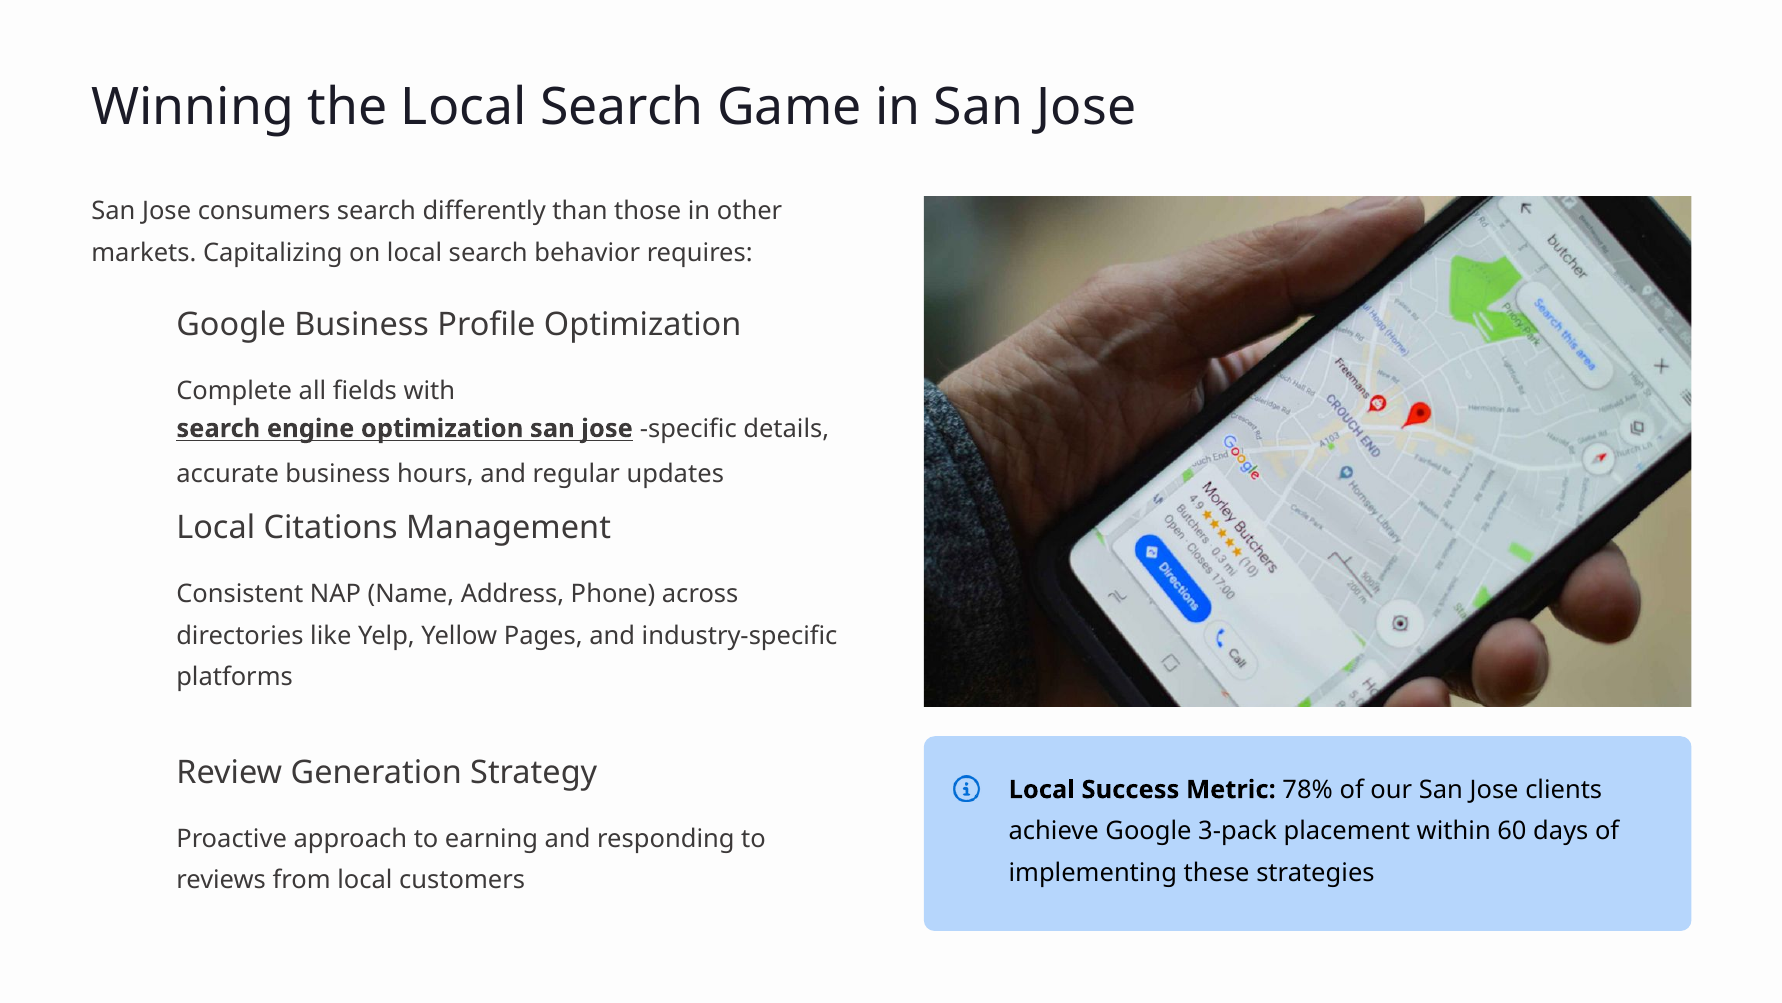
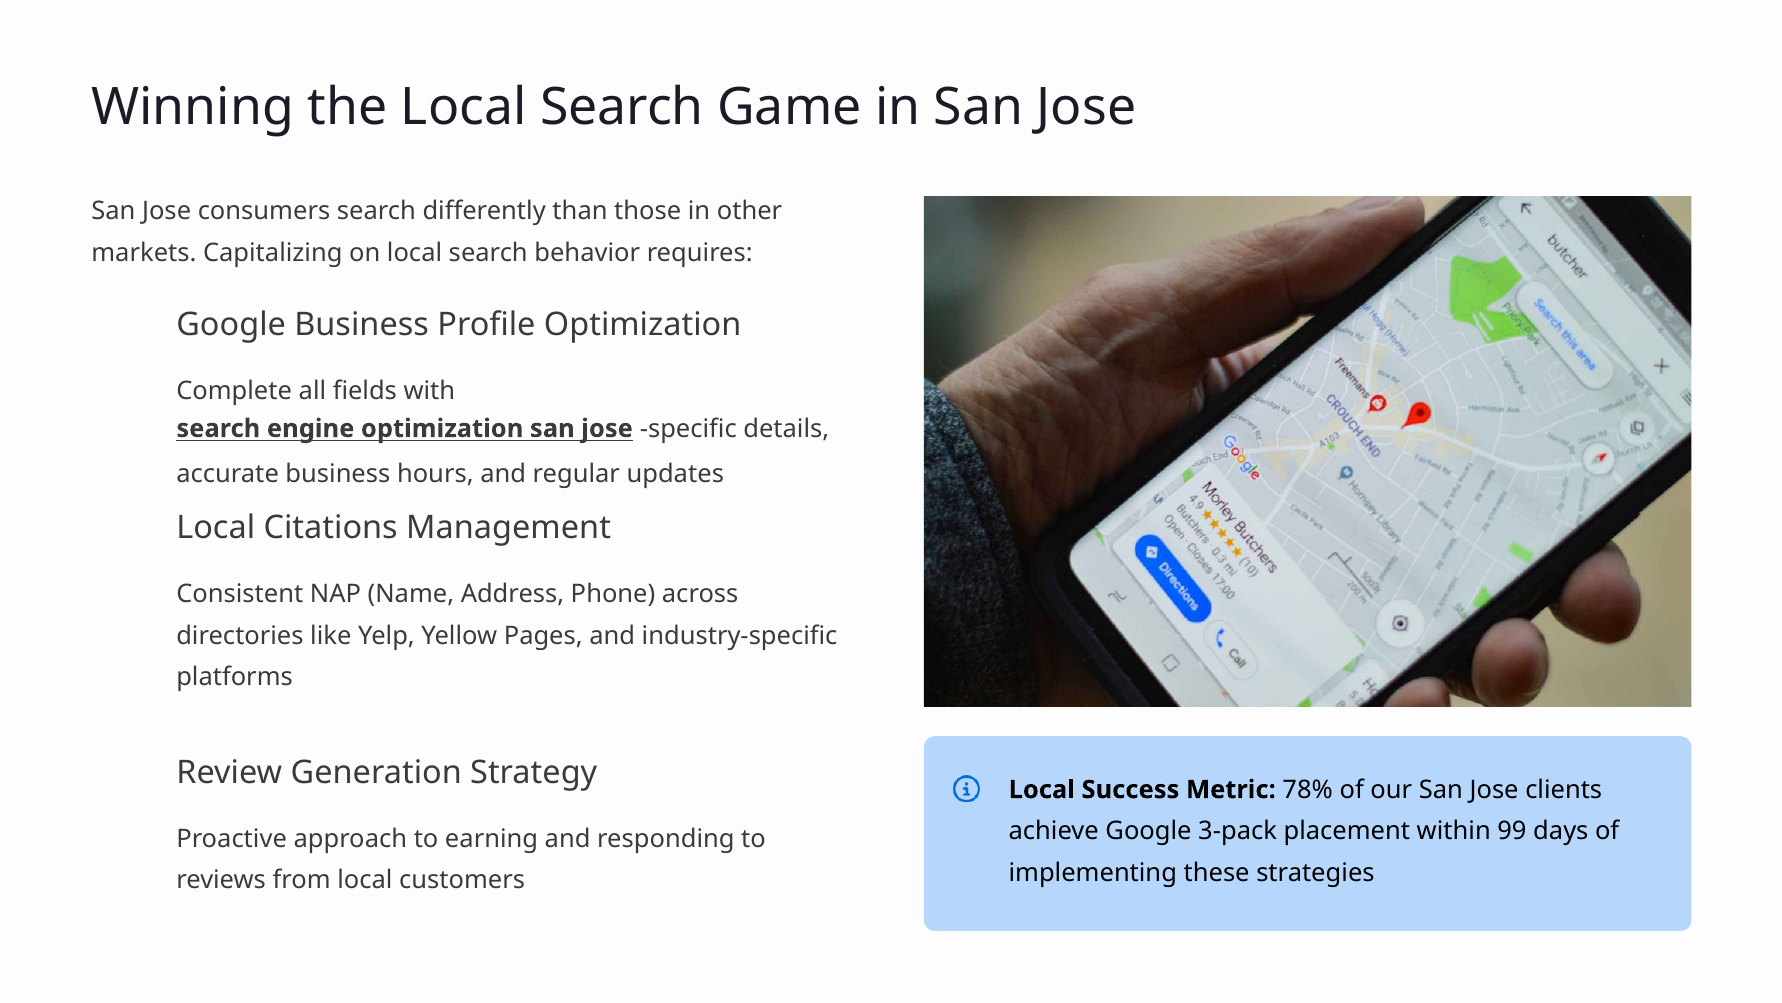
60: 60 -> 99 (1512, 831)
